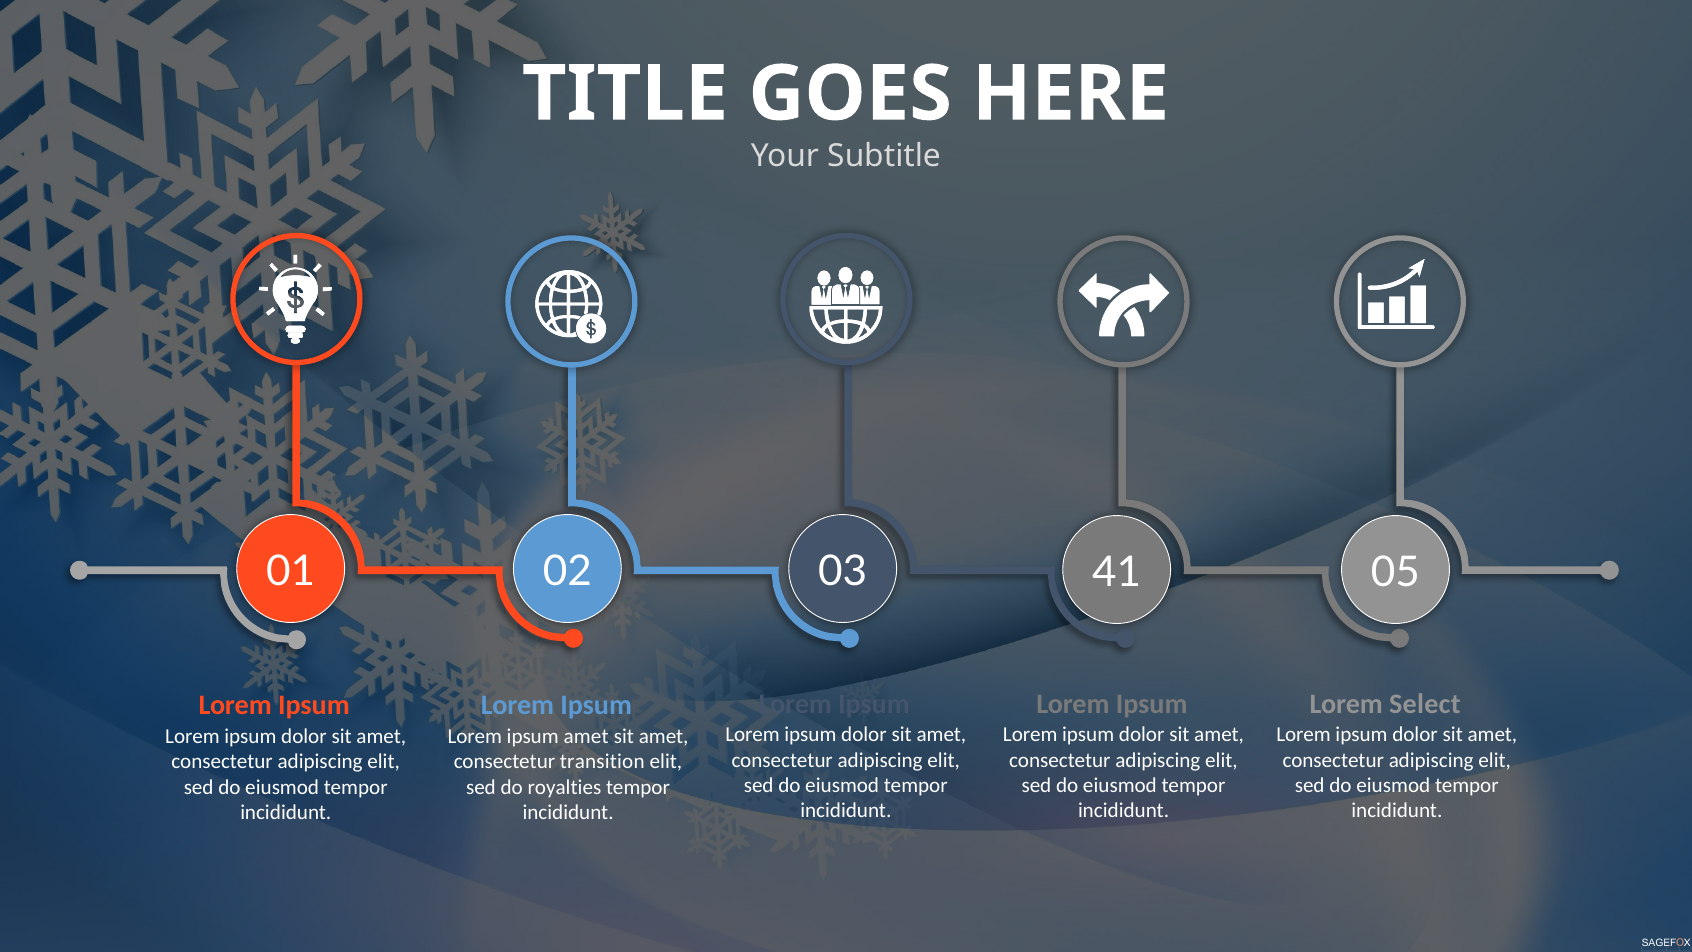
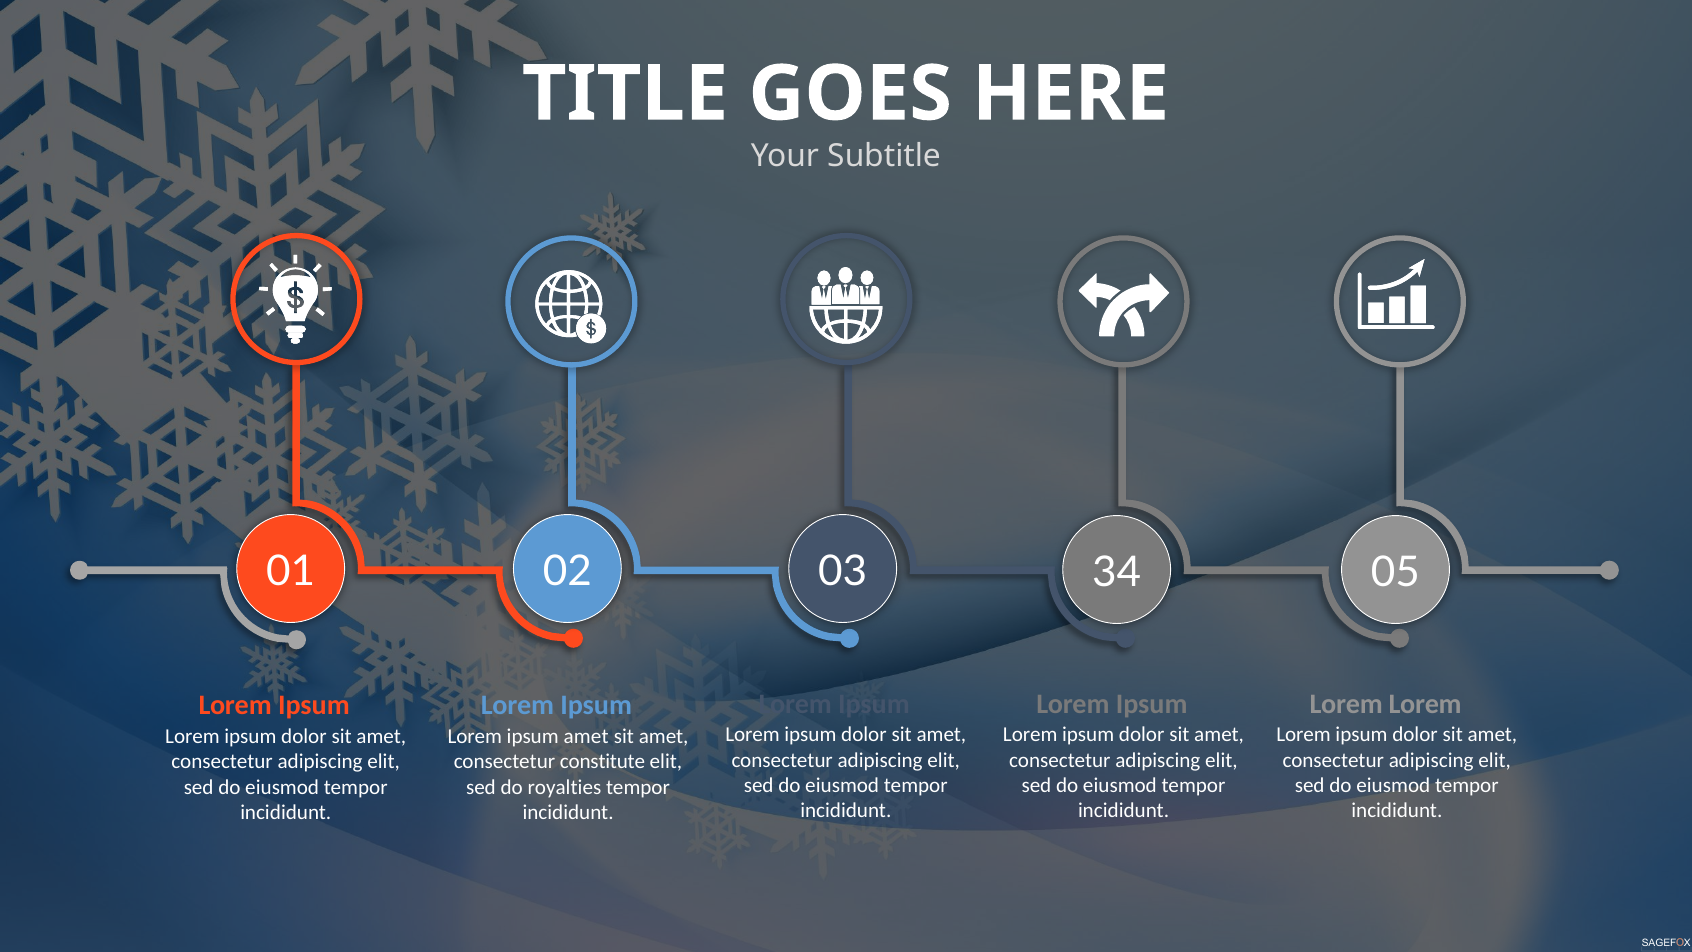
41: 41 -> 34 (1117, 572)
Select: Select -> Lorem (1425, 704)
transition: transition -> constitute (603, 762)
